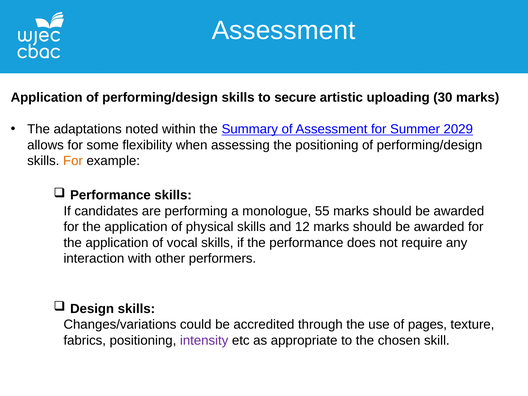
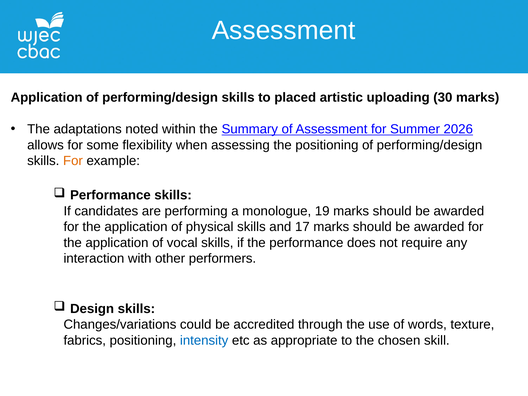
secure: secure -> placed (295, 98)
2029: 2029 -> 2026 (458, 129)
55: 55 -> 19 (322, 211)
12: 12 -> 17 (302, 227)
pages: pages -> words (427, 325)
intensity colour: purple -> blue (204, 340)
